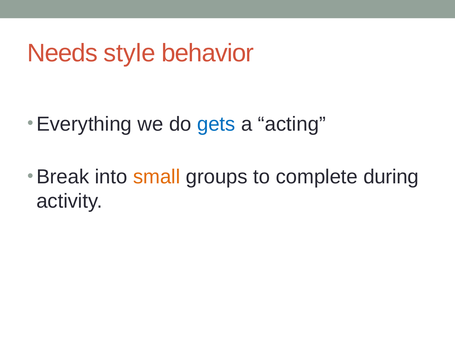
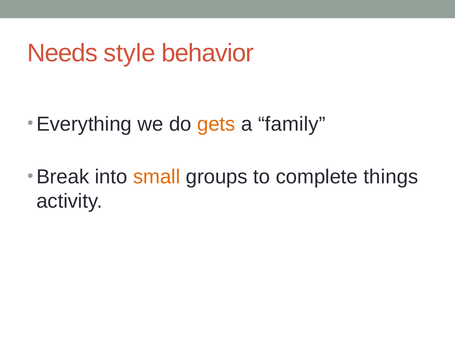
gets colour: blue -> orange (216, 124)
acting: acting -> family (292, 124)
during: during -> things (391, 176)
